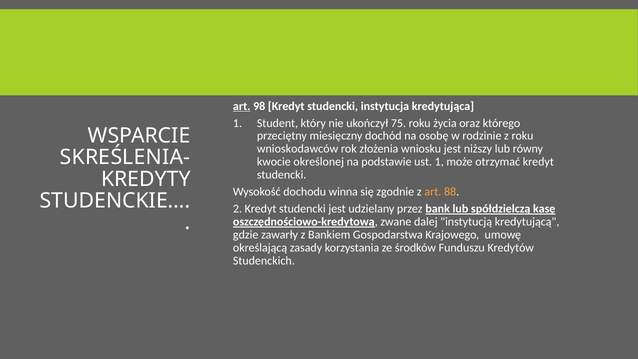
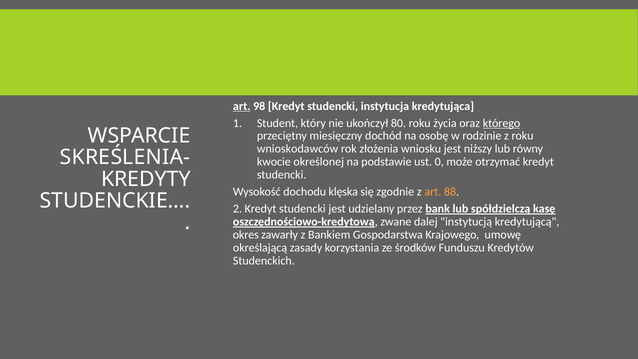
75: 75 -> 80 (398, 123)
którego underline: none -> present (501, 123)
ust 1: 1 -> 0 (439, 162)
winna: winna -> klęska (343, 192)
gdzie: gdzie -> okres (246, 235)
